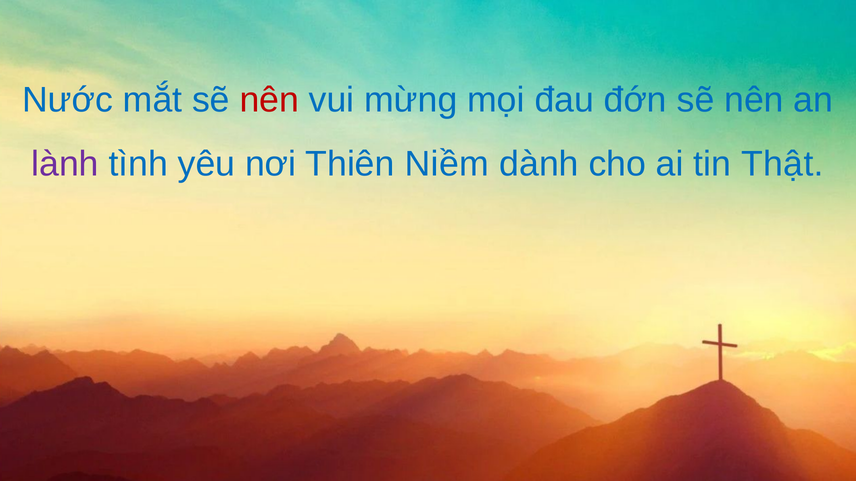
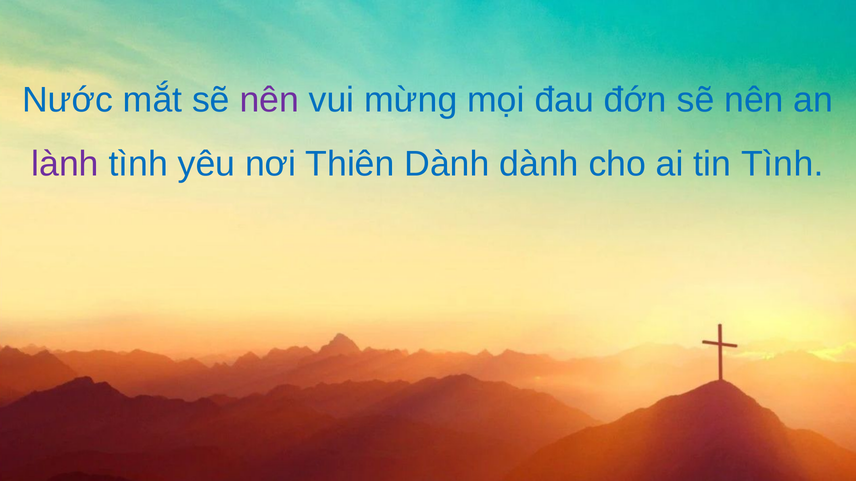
nên colour: red -> purple (269, 100)
Thiên Niềm: Niềm -> Dành (447, 164)
tin Thật: Thật -> Tình (782, 164)
